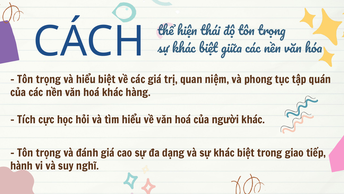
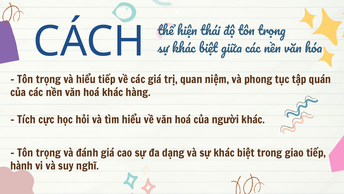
hiểu biệt: biệt -> tiếp (107, 79)
